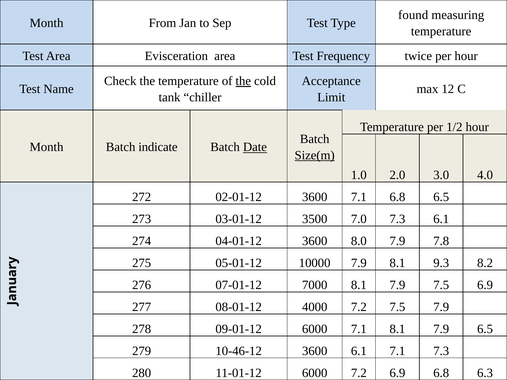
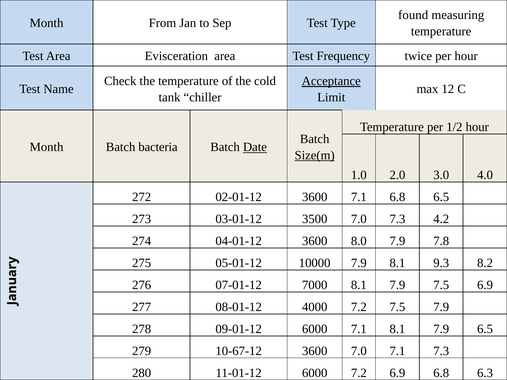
the underline: present -> none (243, 81)
Acceptance underline: none -> present (331, 81)
indicate: indicate -> bacteria (158, 147)
7.3 6.1: 6.1 -> 4.2 (441, 219)
10-46-12: 10-46-12 -> 10-67-12 (239, 351)
3600 6.1: 6.1 -> 7.0 (359, 351)
